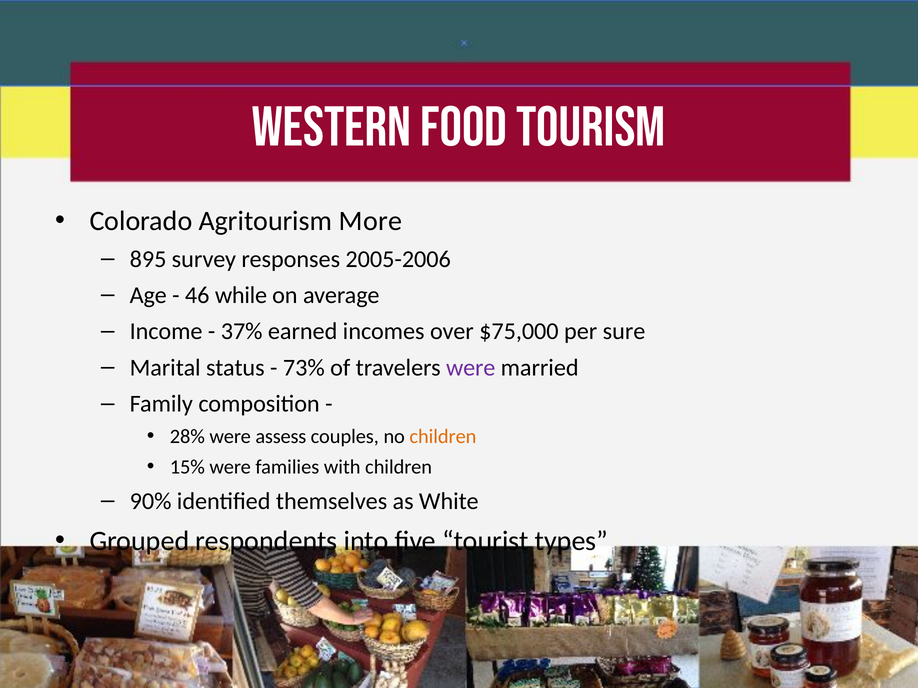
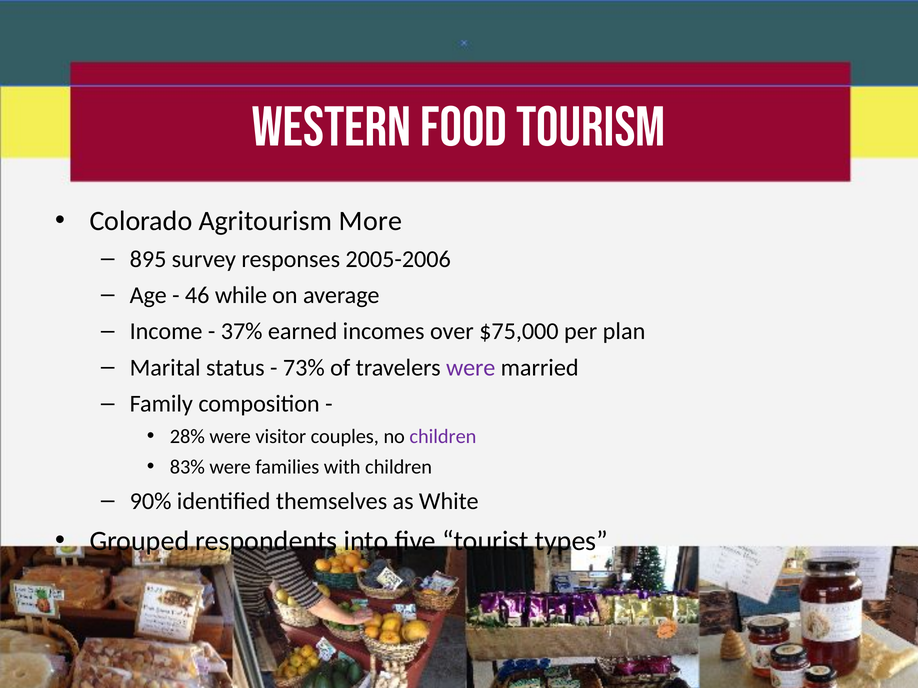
sure: sure -> plan (624, 332)
assess: assess -> visitor (281, 437)
children colour: orange -> purple (443, 437)
15%: 15% -> 83% (187, 467)
